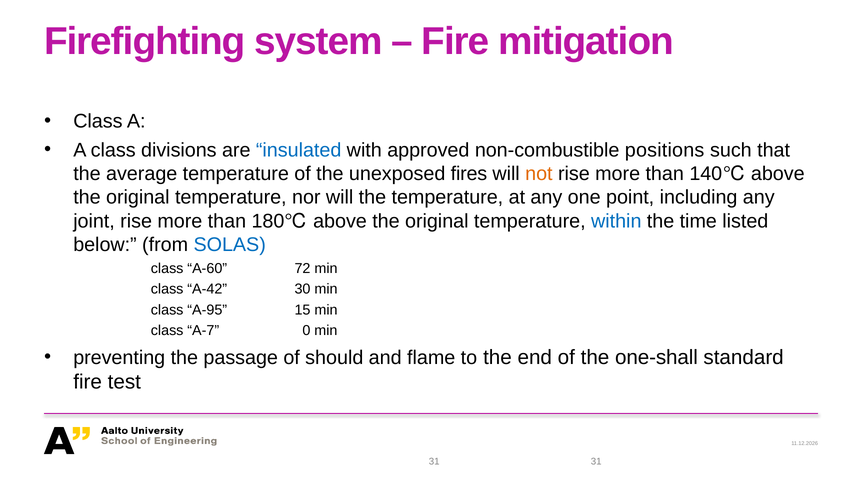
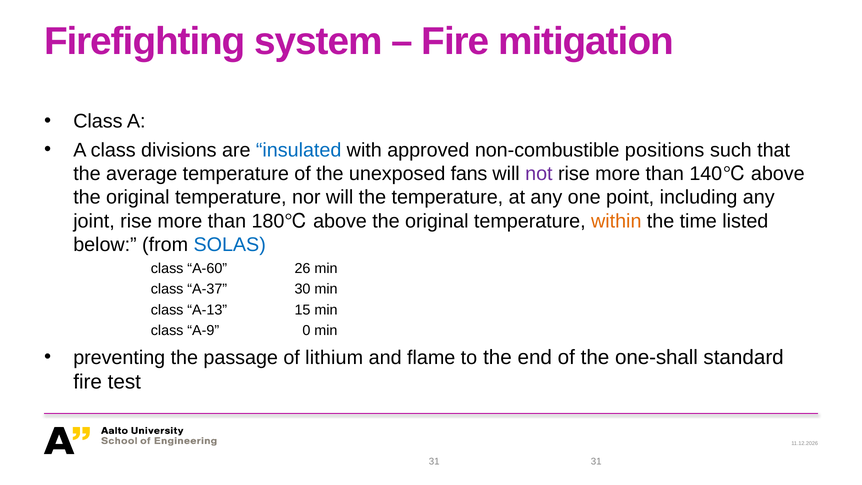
fires: fires -> fans (469, 174)
not colour: orange -> purple (539, 174)
within colour: blue -> orange (616, 221)
72: 72 -> 26 (302, 268)
A-42: A-42 -> A-37 (207, 289)
A-95: A-95 -> A-13 (207, 310)
A-7: A-7 -> A-9 (203, 331)
should: should -> lithium (334, 358)
